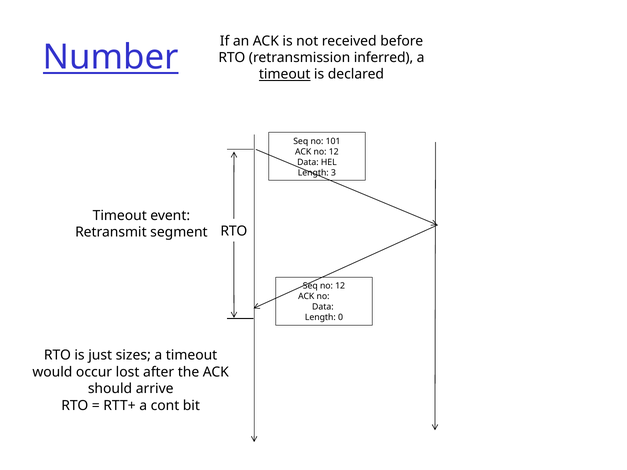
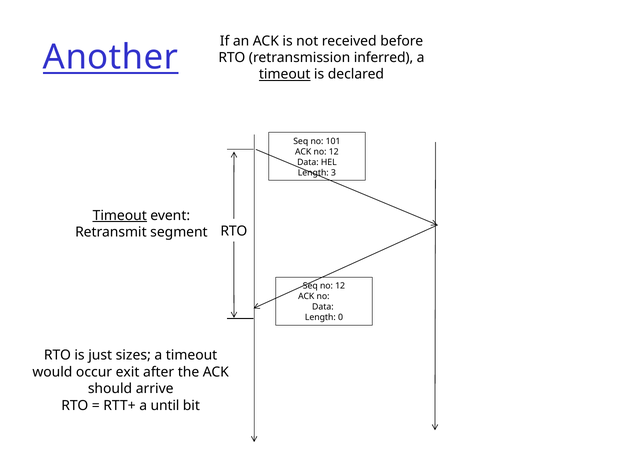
Number: Number -> Another (110, 57)
Timeout underline: none -> present (120, 216)
lost: lost -> exit (128, 372)
cont: cont -> until (165, 406)
